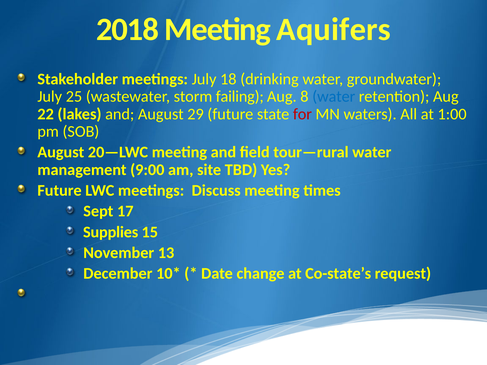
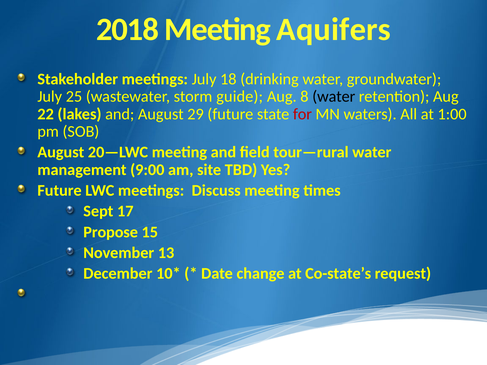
failing: failing -> guide (240, 97)
water colour: blue -> black (334, 97)
Supplies: Supplies -> Propose (111, 232)
